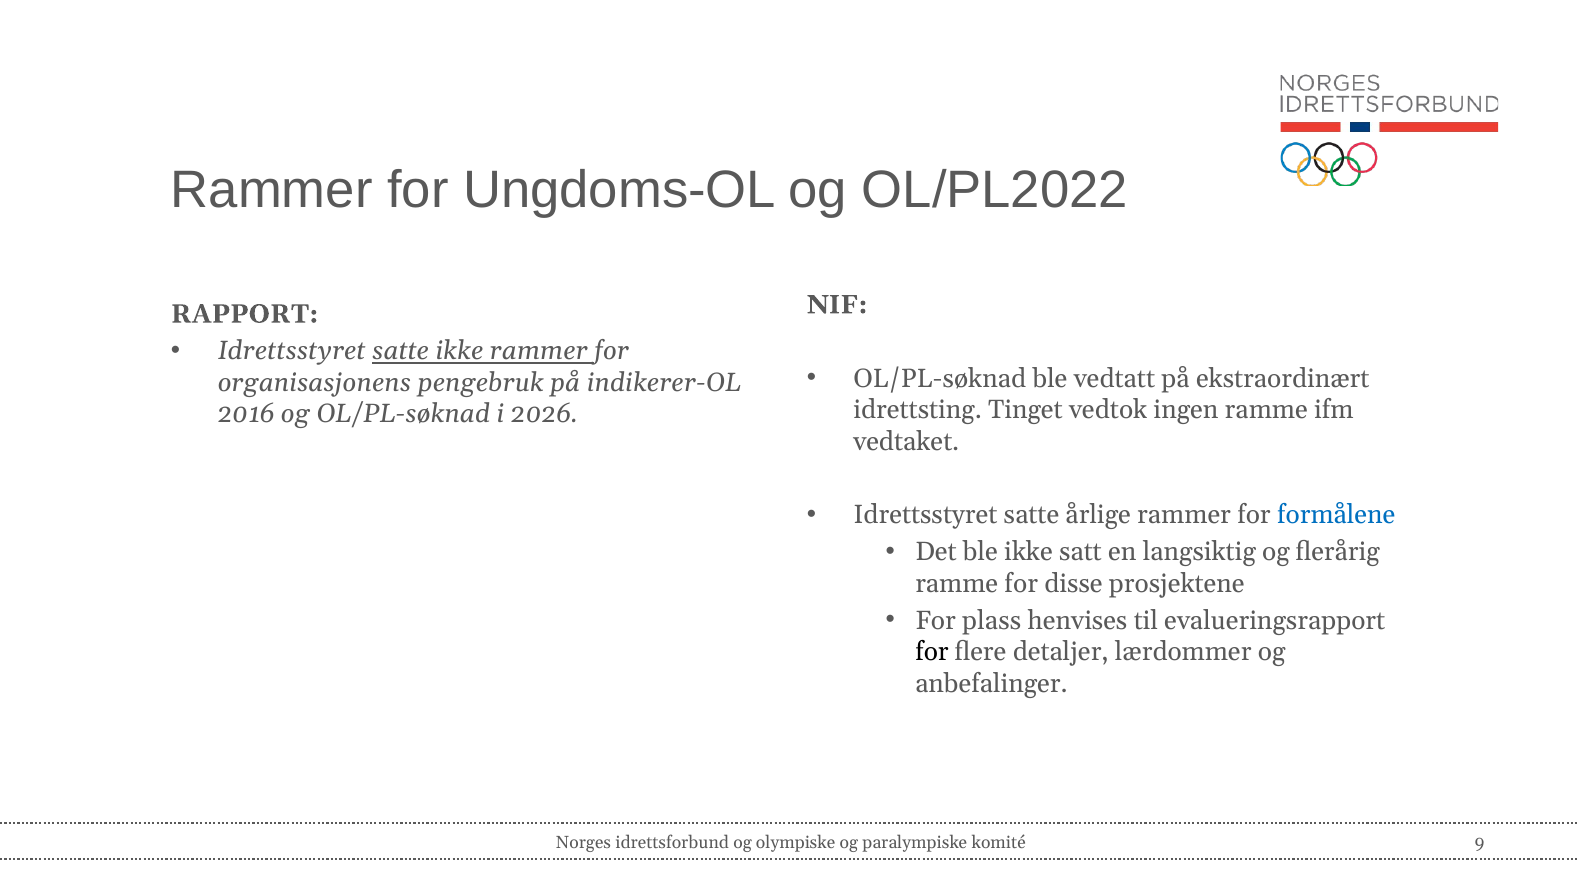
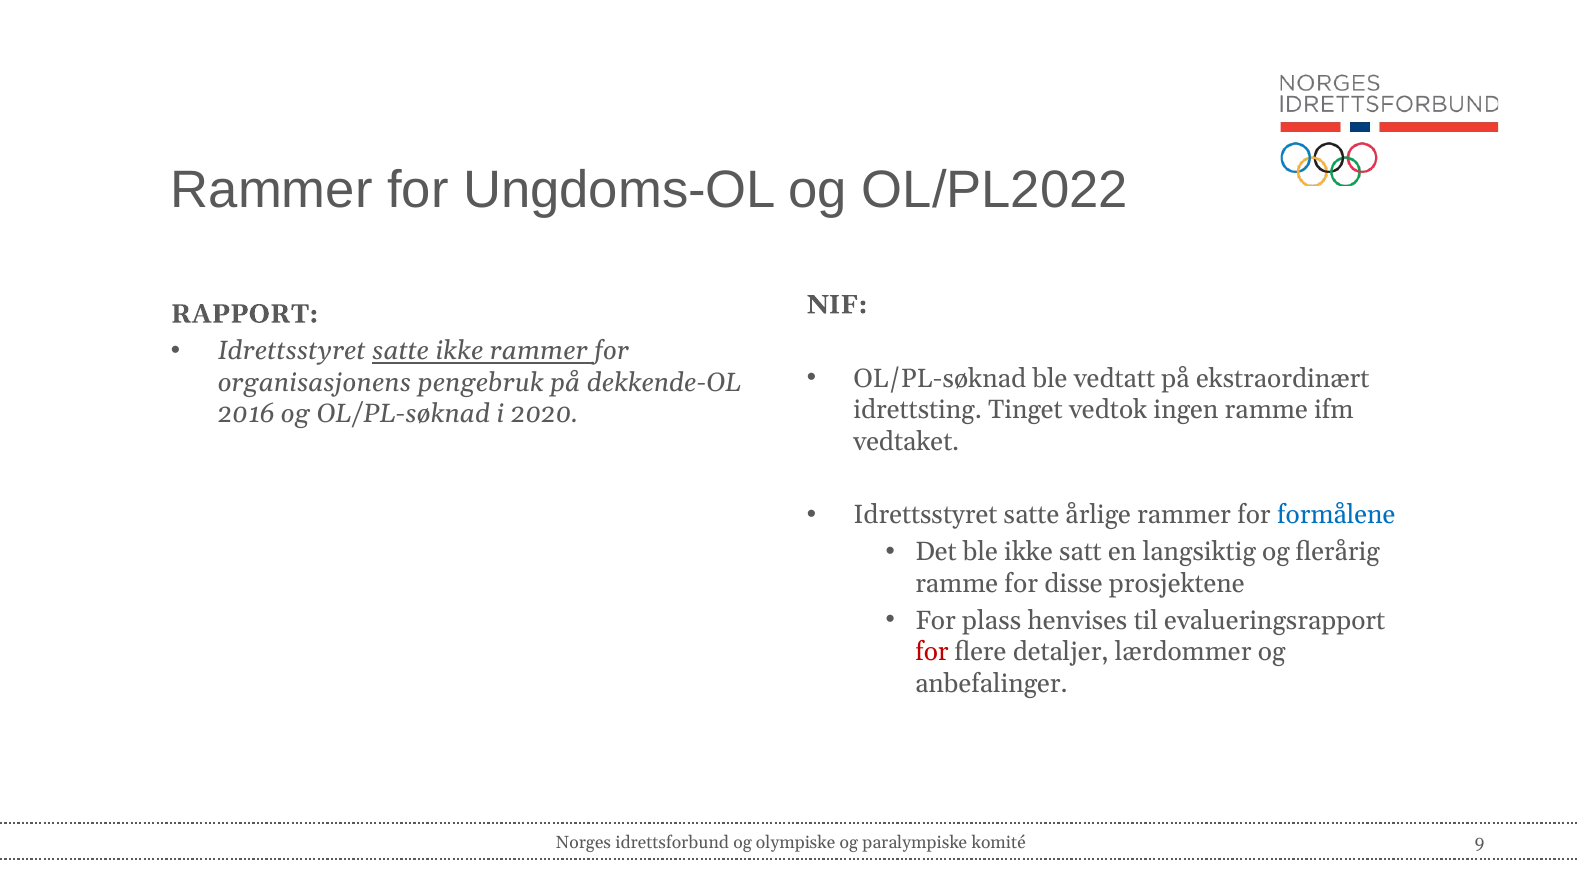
indikerer-OL: indikerer-OL -> dekkende-OL (664, 382)
2026: 2026 -> 2020 (544, 414)
for colour: black -> red (932, 652)
